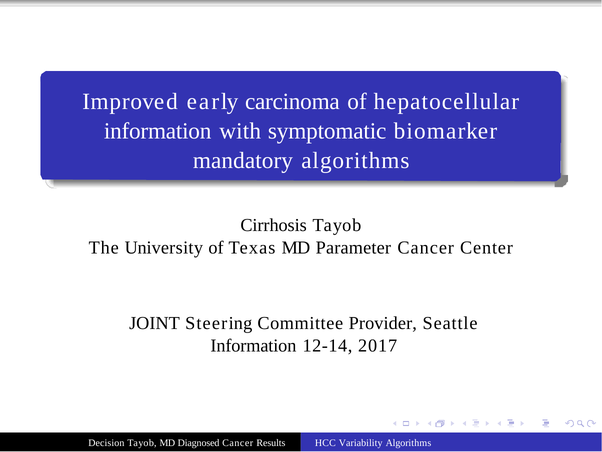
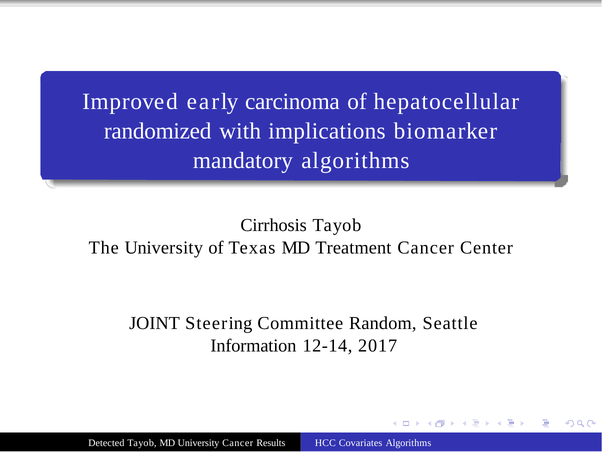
information: information -> randomized (158, 131)
symptomatic: symptomatic -> implications (327, 131)
Parameter: Parameter -> Treatment (353, 248)
Provider: Provider -> Random (383, 323)
Decision: Decision -> Detected (106, 443)
MD Diagnosed: Diagnosed -> University (199, 443)
Variability: Variability -> Covariates (361, 443)
